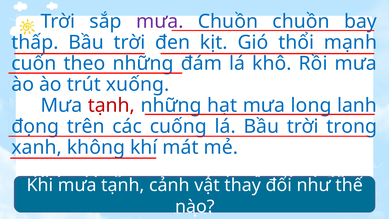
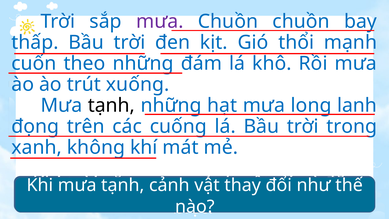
tạnh colour: red -> black (111, 105)
